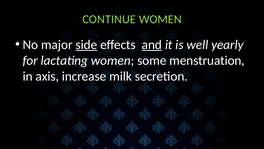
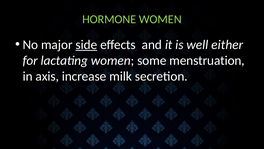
CONTINUE: CONTINUE -> HORMONE (109, 19)
and underline: present -> none (152, 44)
yearly: yearly -> either (227, 44)
